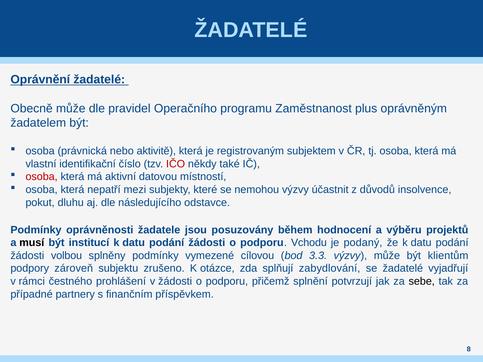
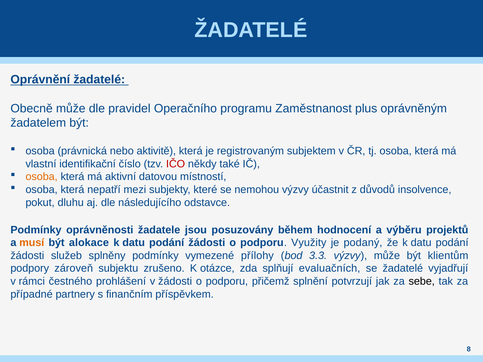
osoba colour: red -> orange (42, 177)
musí colour: black -> orange (32, 243)
institucí: institucí -> alokace (89, 243)
Vchodu: Vchodu -> Využity (309, 243)
volbou: volbou -> služeb (66, 256)
cílovou: cílovou -> přílohy (257, 256)
zabydlování: zabydlování -> evaluačních (330, 269)
